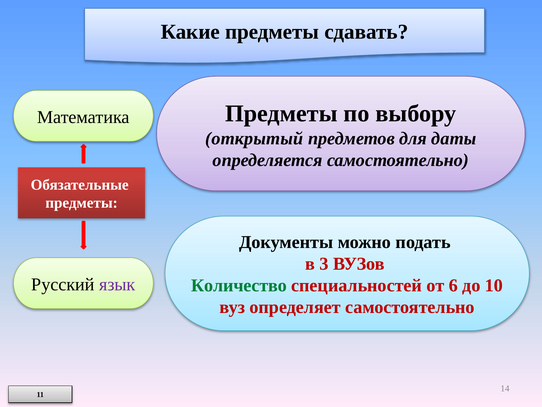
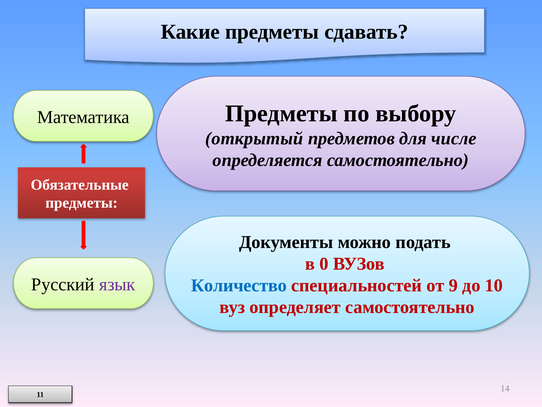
даты: даты -> числе (454, 138)
3: 3 -> 0 (324, 263)
Количество colour: green -> blue (239, 285)
6: 6 -> 9 (453, 285)
